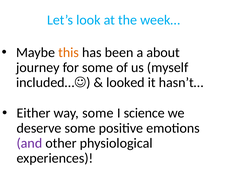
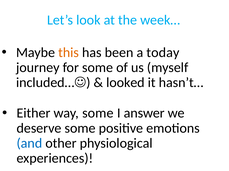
about: about -> today (163, 53)
science: science -> answer (144, 114)
and colour: purple -> blue (29, 144)
